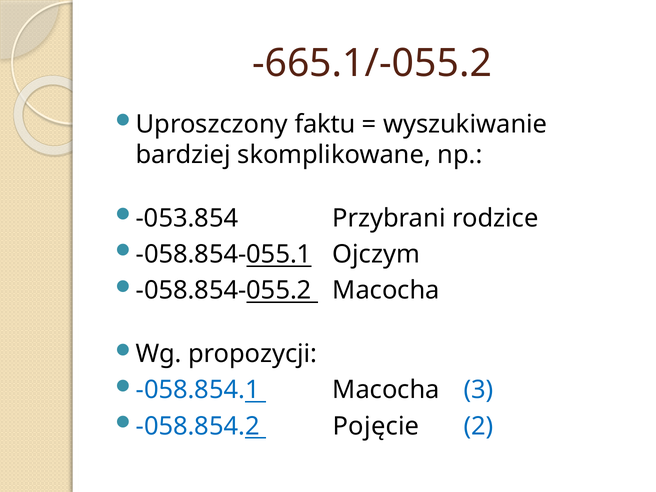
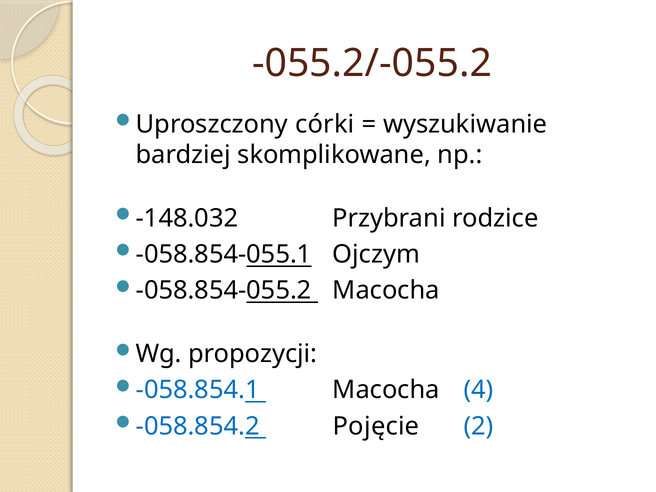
-665.1/-055.2: -665.1/-055.2 -> -055.2/-055.2 (372, 63)
faktu: faktu -> córki (325, 124)
-053.854: -053.854 -> -148.032 (187, 218)
3: 3 -> 4 (479, 390)
